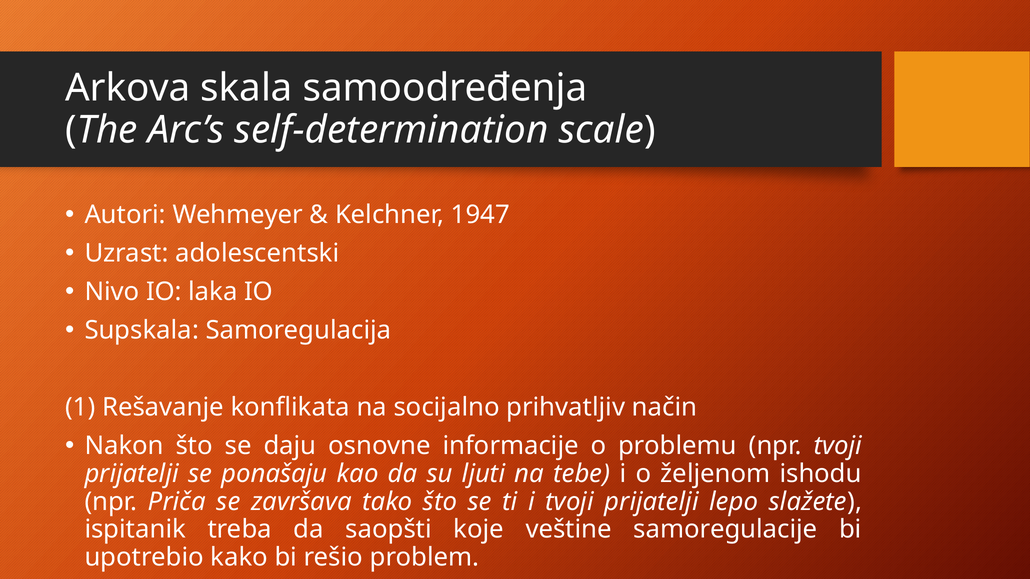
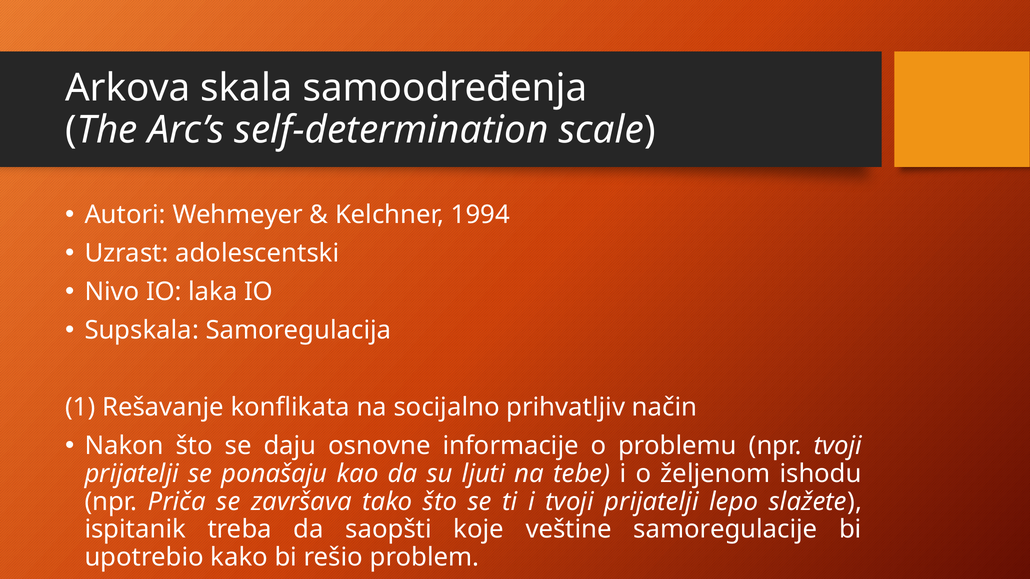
1947: 1947 -> 1994 (480, 215)
